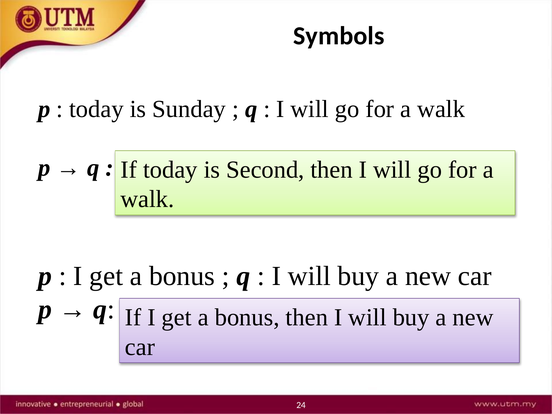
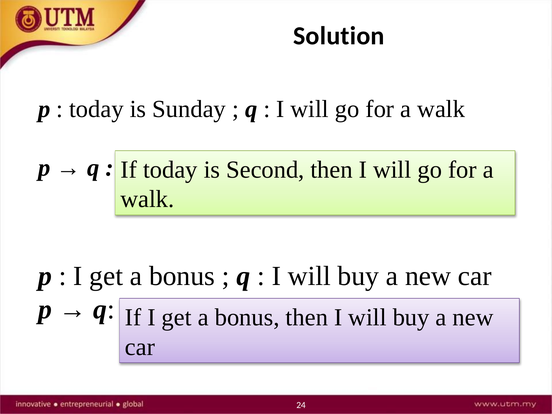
Symbols: Symbols -> Solution (339, 36)
